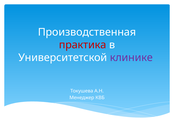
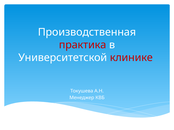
клинике colour: purple -> red (131, 58)
